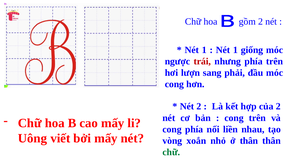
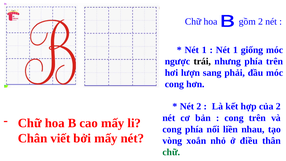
trái colour: red -> black (202, 61)
Uông: Uông -> Chân (33, 138)
ở thân: thân -> điều (249, 141)
